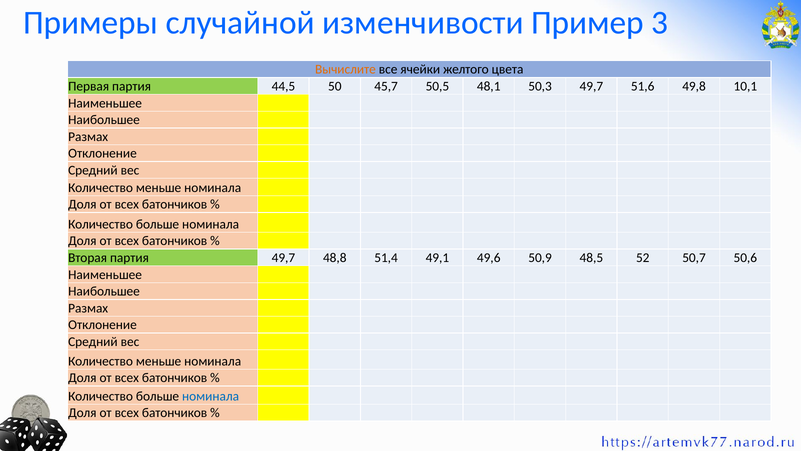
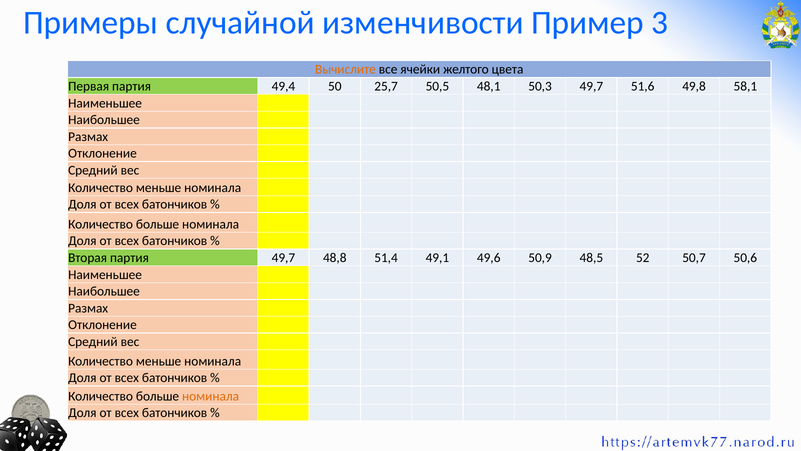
44,5: 44,5 -> 49,4 (283, 86)
45,7: 45,7 -> 25,7 (386, 86)
10,1: 10,1 -> 58,1 (745, 86)
номинала colour: blue -> orange (211, 396)
